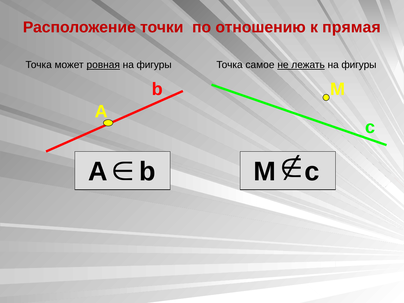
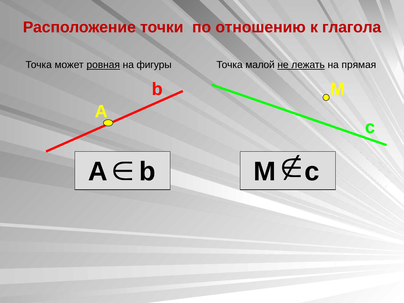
прямая: прямая -> глагола (352, 27)
самое: самое -> малой (260, 65)
лежать на фигуры: фигуры -> прямая (359, 65)
